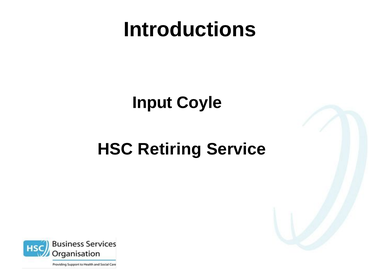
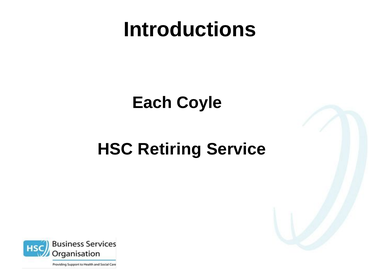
Input: Input -> Each (152, 103)
